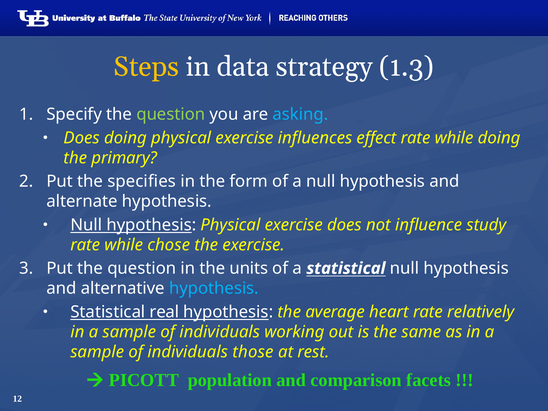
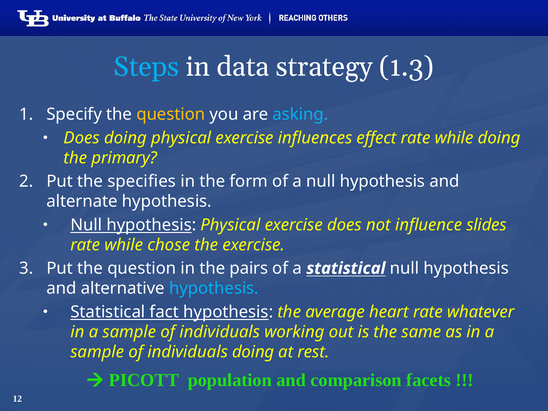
Steps colour: yellow -> light blue (146, 67)
question colour: light green -> yellow (171, 114)
study: study -> slides (487, 225)
units: units -> pairs (249, 268)
real: real -> fact (164, 312)
relatively: relatively -> whatever (481, 312)
individuals those: those -> doing (253, 352)
